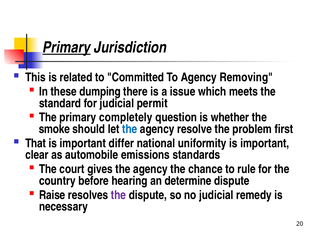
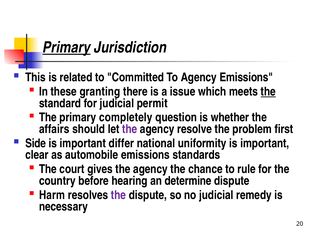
Agency Removing: Removing -> Emissions (246, 77)
dumping: dumping -> granting (100, 91)
the underline: none -> present (268, 91)
smoke: smoke -> affairs (54, 129)
the colour: blue -> purple (130, 129)
That: That -> Side (36, 143)
Raise: Raise -> Harm (52, 195)
